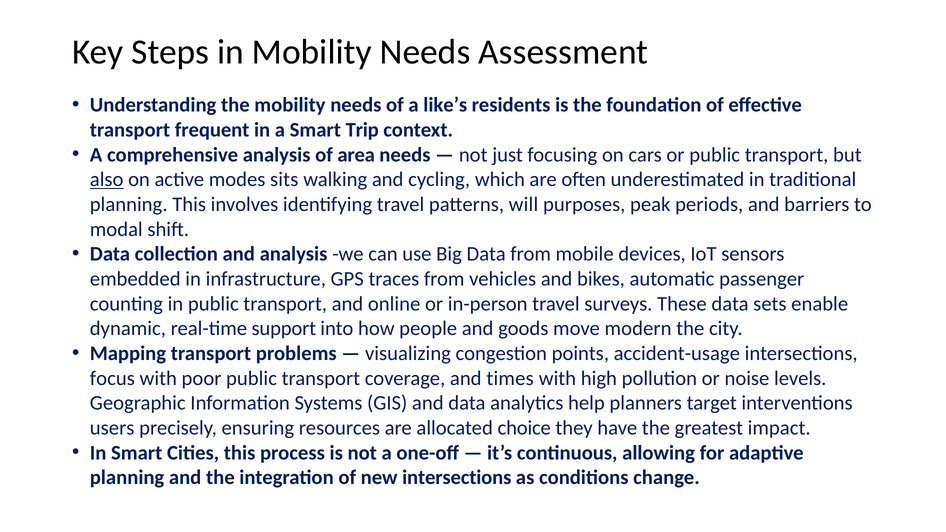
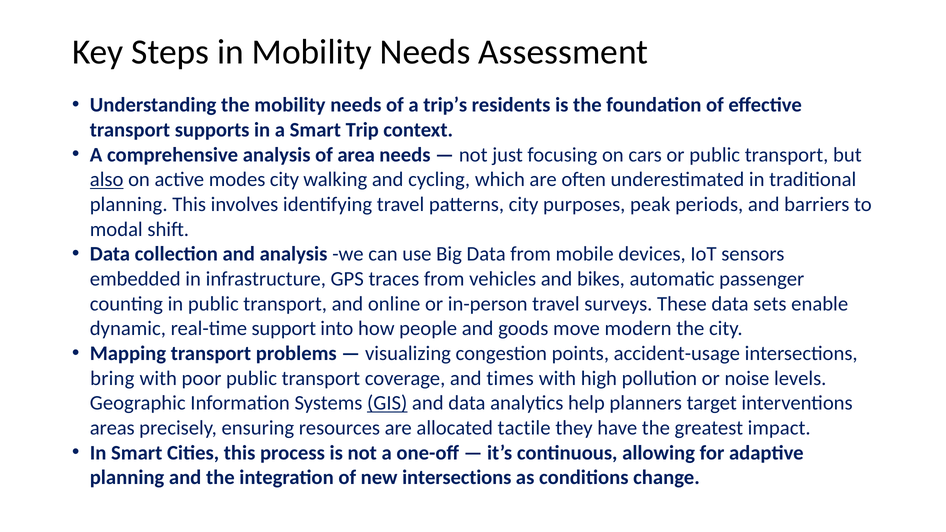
like’s: like’s -> trip’s (445, 105)
frequent: frequent -> supports (212, 130)
modes sits: sits -> city (284, 180)
patterns will: will -> city (524, 204)
focus: focus -> bring (112, 378)
GIS underline: none -> present (387, 403)
users: users -> areas (112, 428)
choice: choice -> tactile (524, 428)
